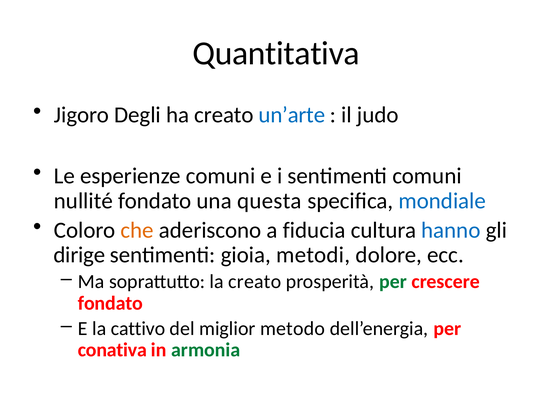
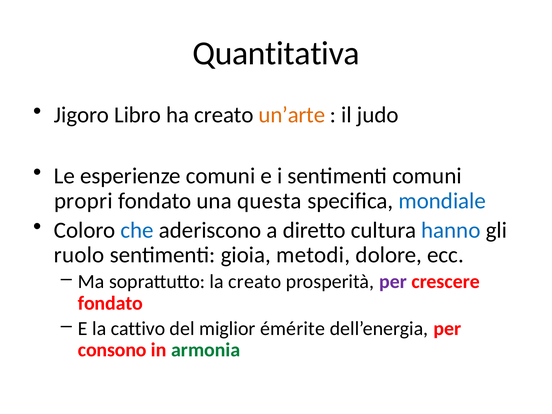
Degli: Degli -> Libro (138, 115)
un’arte colour: blue -> orange (292, 115)
nullité: nullité -> propri (83, 201)
che colour: orange -> blue (137, 230)
fiducia: fiducia -> diretto (314, 230)
dirige: dirige -> ruolo (79, 255)
per colour: green -> purple (393, 282)
metodo: metodo -> émérite (293, 329)
conativa: conativa -> consono (112, 350)
